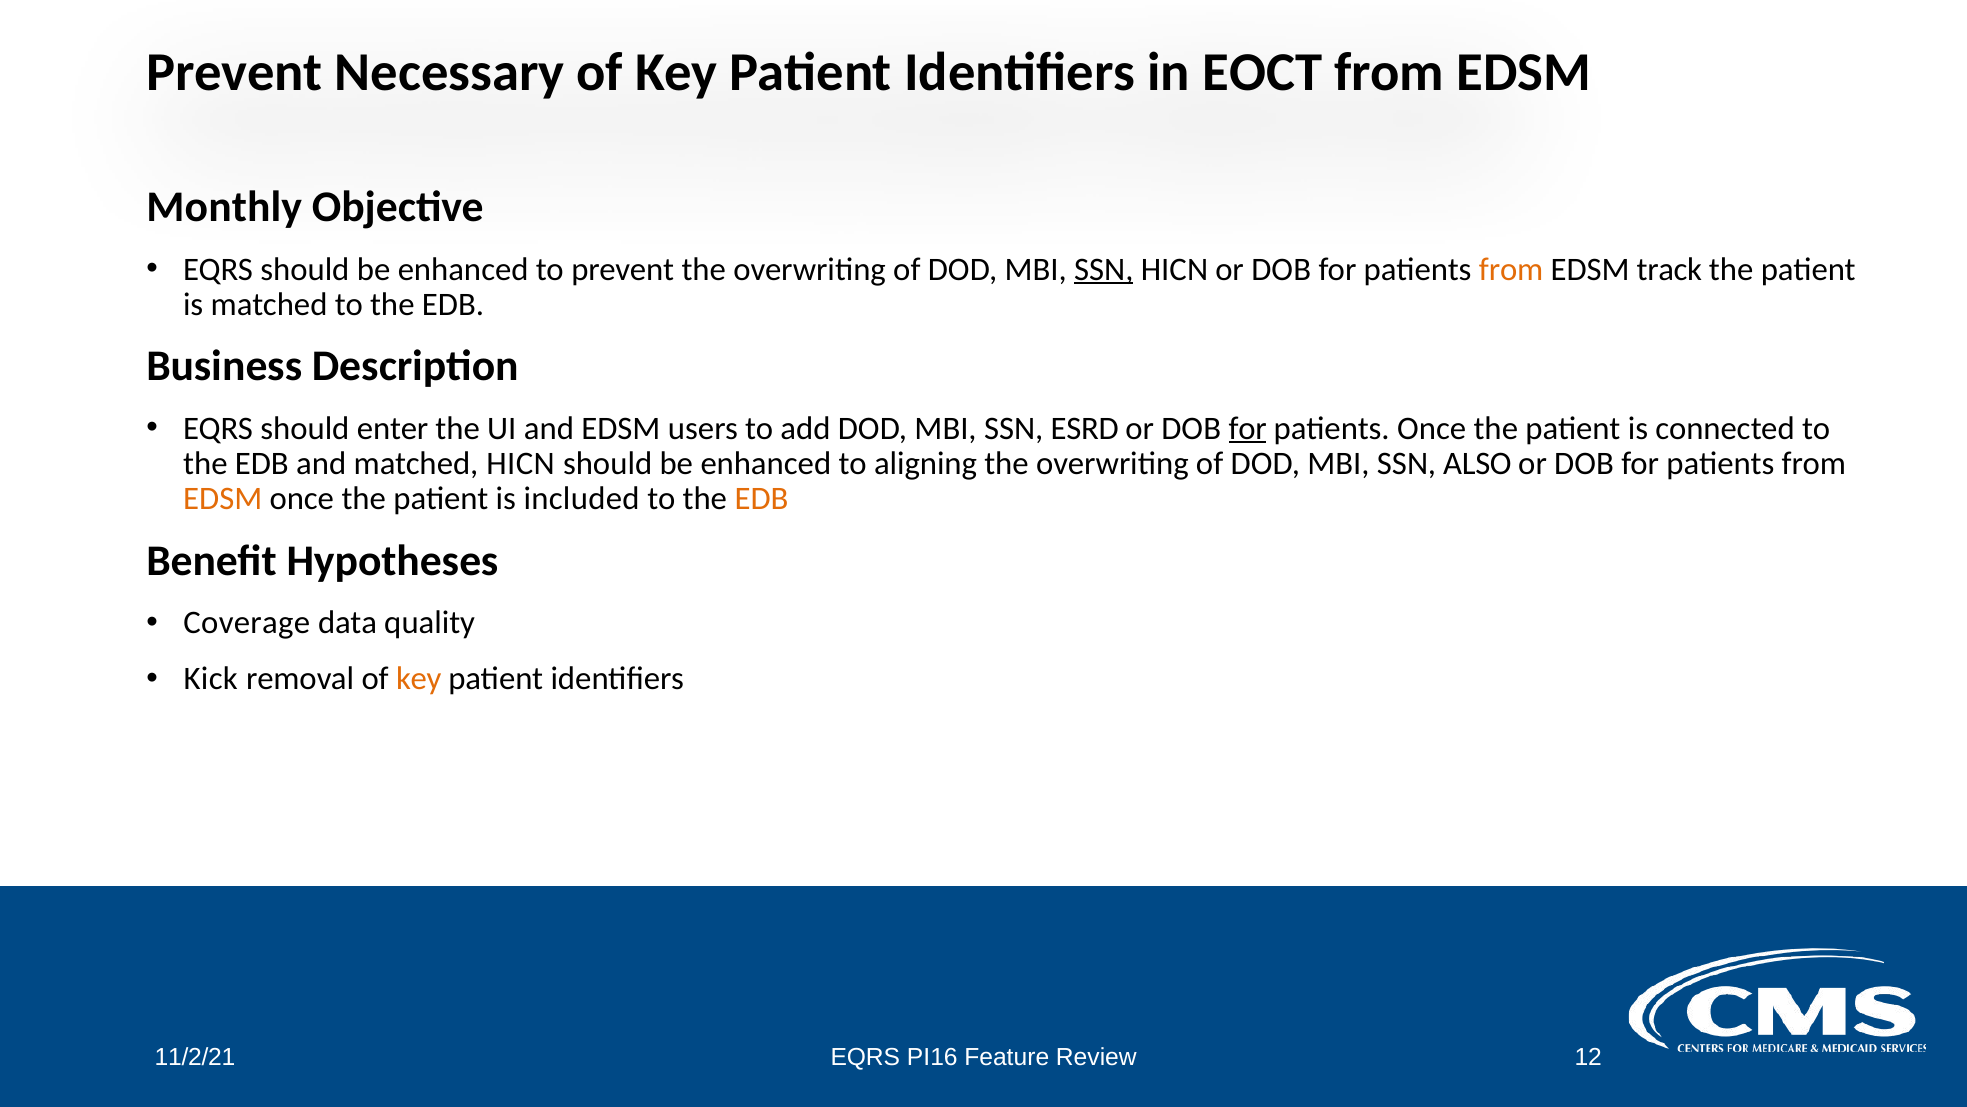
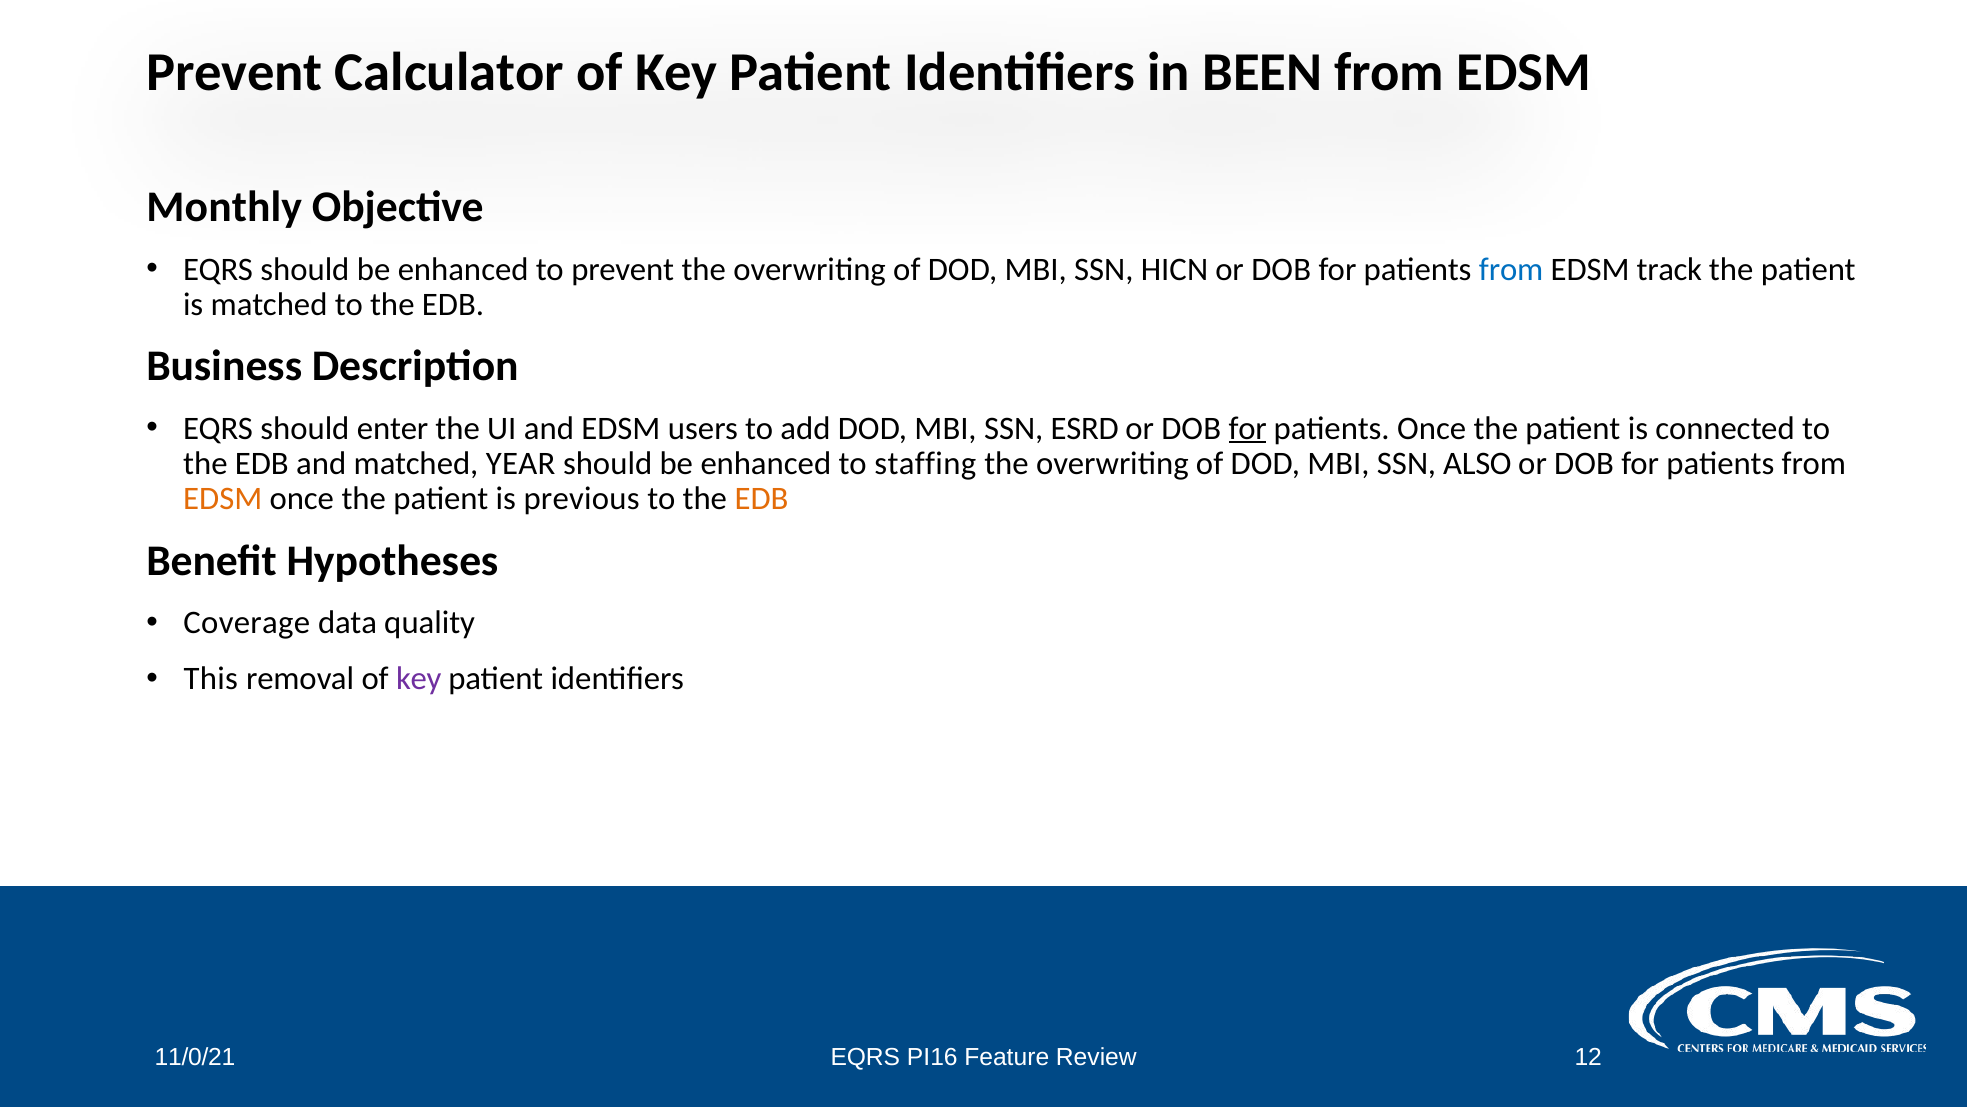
Necessary: Necessary -> Calculator (450, 73)
EOCT: EOCT -> BEEN (1262, 73)
SSN underline: present -> none (1104, 269)
from colour: orange -> blue (1511, 269)
matched HICN: HICN -> YEAR (521, 463)
aligning: aligning -> staffing (925, 463)
included: included -> previous (582, 499)
Kick: Kick -> This (211, 678)
key colour: orange -> purple (419, 678)
11/2/21: 11/2/21 -> 11/0/21 (195, 1057)
